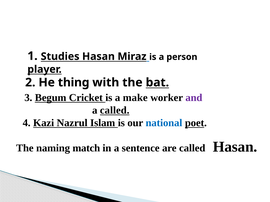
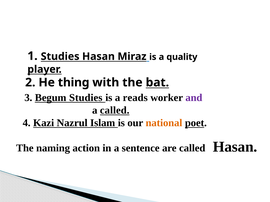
person: person -> quality (182, 57)
Begum Cricket: Cricket -> Studies (86, 98)
make: make -> reads (135, 98)
national colour: blue -> orange (164, 123)
match: match -> action (86, 148)
